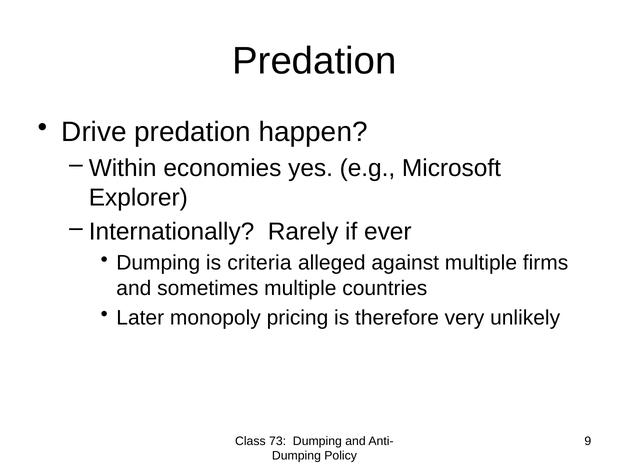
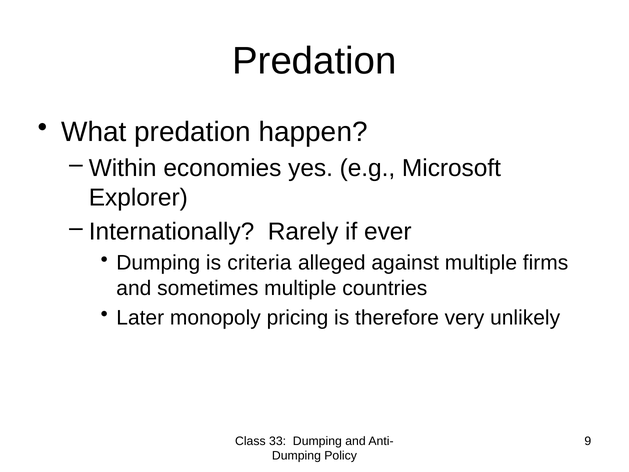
Drive: Drive -> What (94, 132)
73: 73 -> 33 (278, 441)
